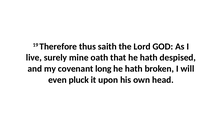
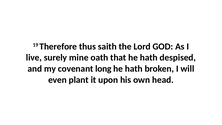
pluck: pluck -> plant (79, 80)
